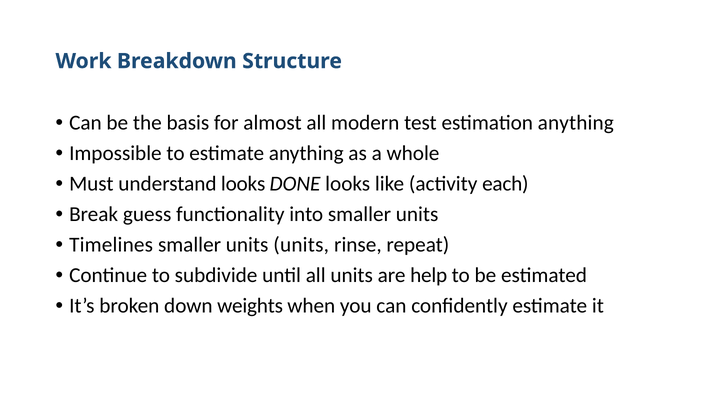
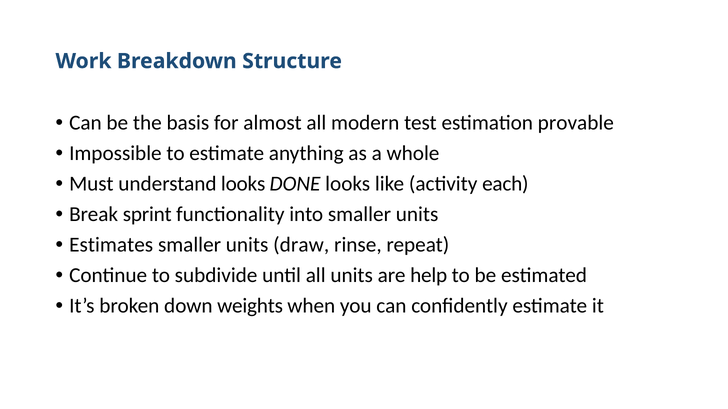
estimation anything: anything -> provable (576, 123)
guess: guess -> sprint (147, 215)
Timelines: Timelines -> Estimates (111, 245)
units units: units -> draw (301, 245)
